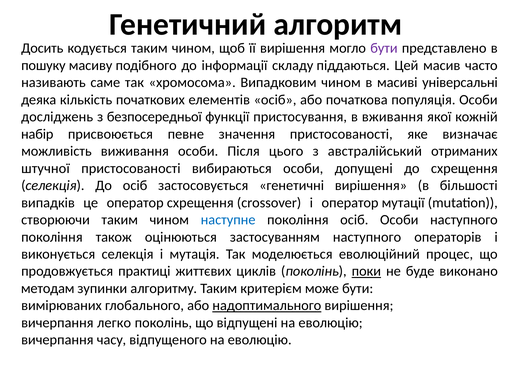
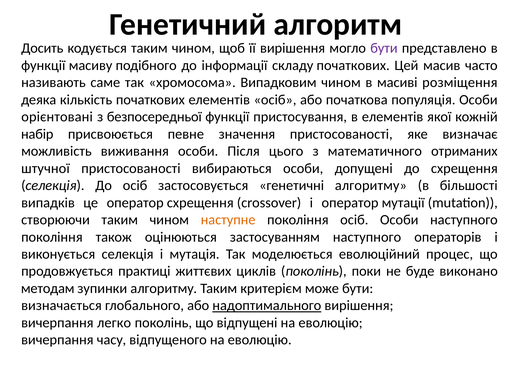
пошуку: пошуку -> функції (43, 65)
складу піддаються: піддаються -> початкових (353, 65)
універсальні: універсальні -> розміщення (460, 83)
досліджень: досліджень -> орієнтовані (57, 117)
в вживання: вживання -> елементів (393, 117)
австралійський: австралійський -> математичного (375, 151)
генетичні вирішення: вирішення -> алгоритму (371, 186)
наступне colour: blue -> orange (228, 220)
поки underline: present -> none (366, 271)
вимірюваних: вимірюваних -> визначається (61, 306)
